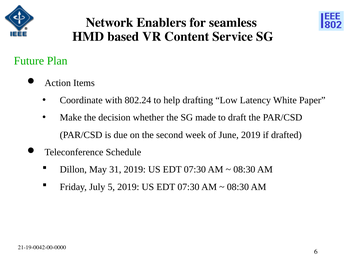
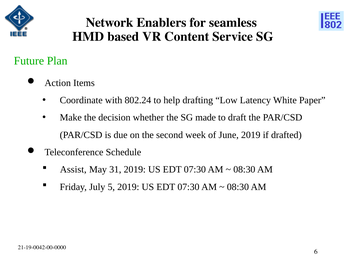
Dillon: Dillon -> Assist (73, 170)
